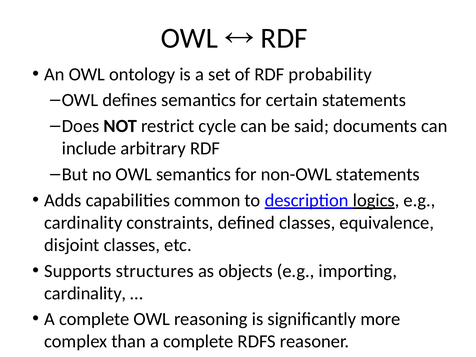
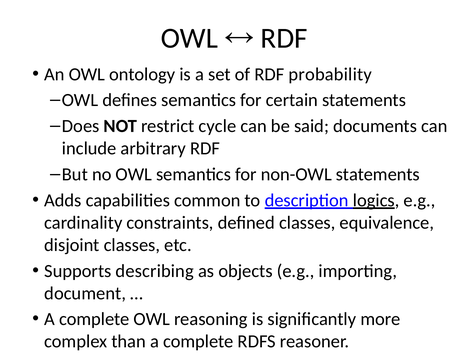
structures: structures -> describing (155, 271)
cardinality: cardinality -> document (85, 293)
